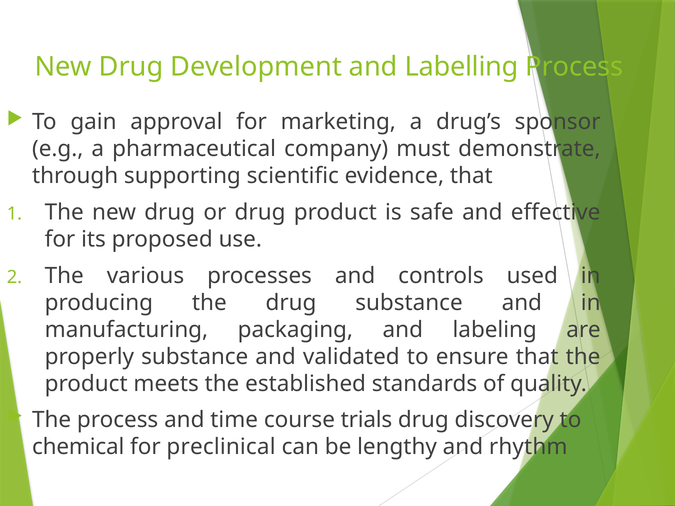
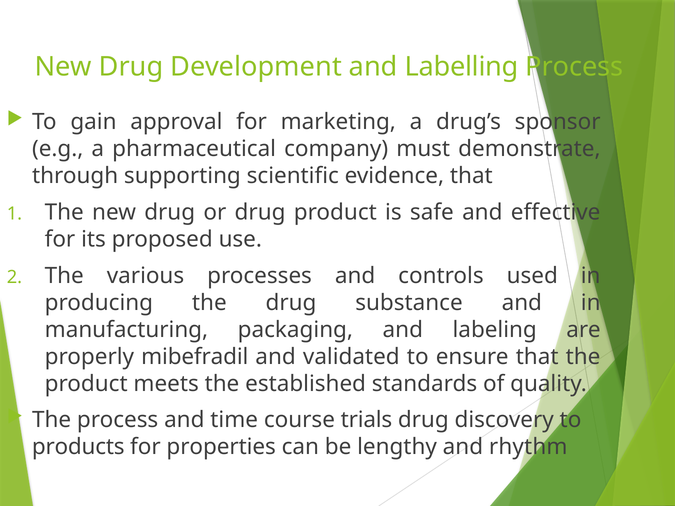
properly substance: substance -> mibefradil (195, 357)
chemical: chemical -> products (78, 447)
preclinical: preclinical -> properties (221, 447)
